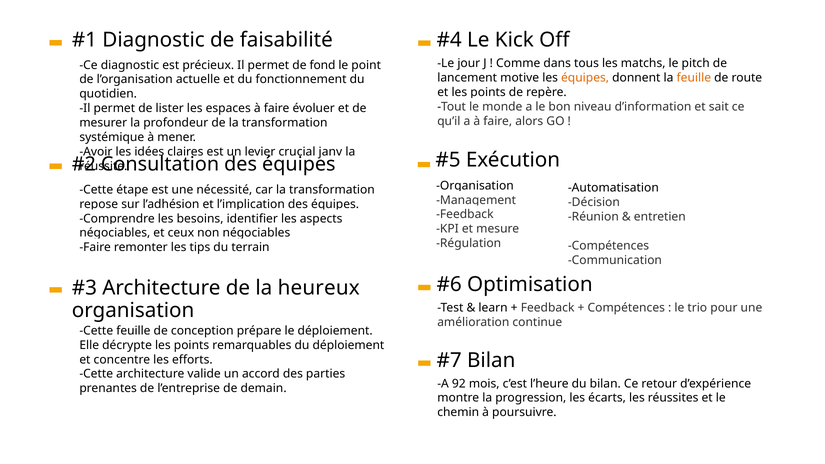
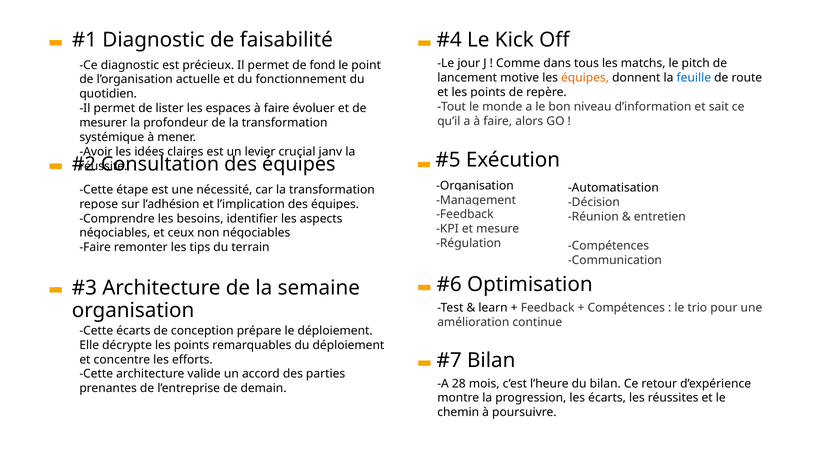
feuille colour: orange -> blue (694, 78)
heureux: heureux -> semaine (319, 288)
Cette feuille: feuille -> écarts (133, 331)
92: 92 -> 28 (459, 384)
